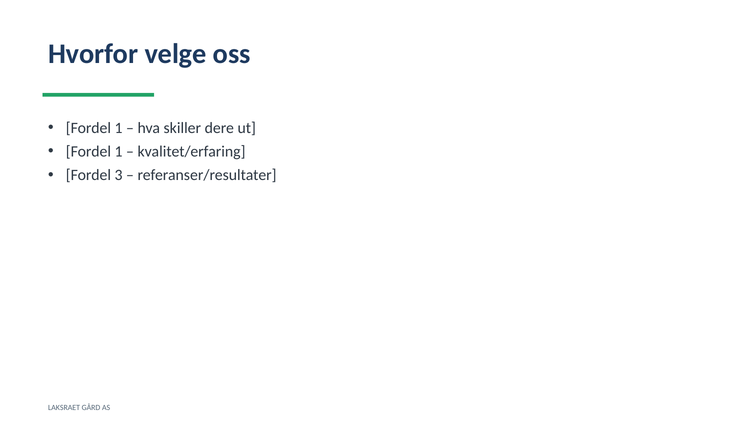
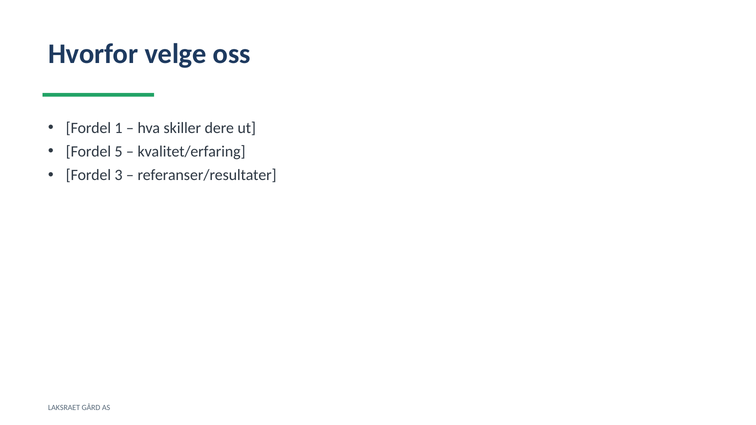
1: 1 -> 5 (119, 152)
